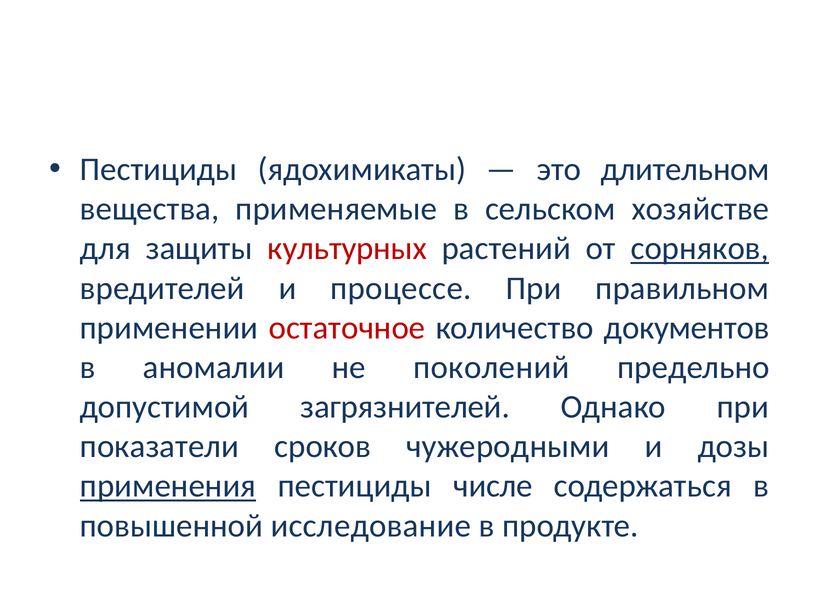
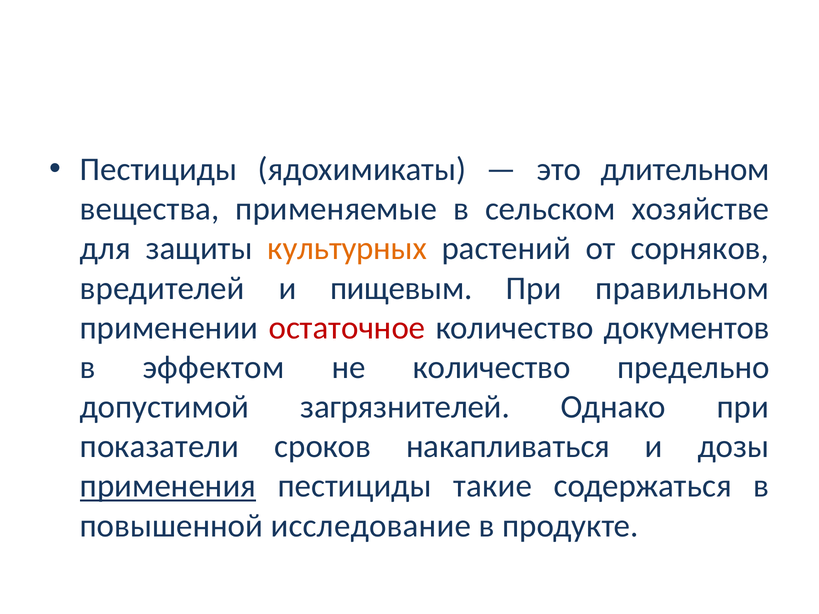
культурных colour: red -> orange (347, 249)
сорняков underline: present -> none (700, 249)
процессе: процессе -> пищевым (401, 288)
аномалии: аномалии -> эффектом (214, 367)
не поколений: поколений -> количество (492, 367)
чужеродными: чужеродными -> накапливаться (508, 447)
числе: числе -> такие (493, 486)
